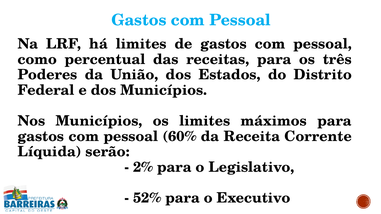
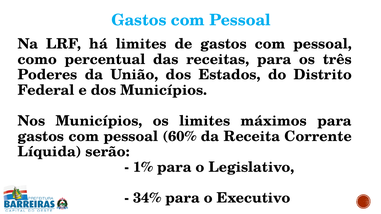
2%: 2% -> 1% (143, 167)
52%: 52% -> 34% (147, 198)
